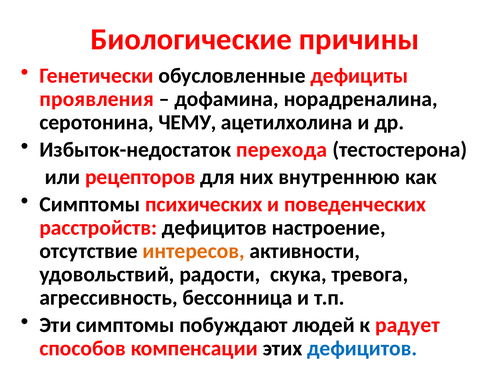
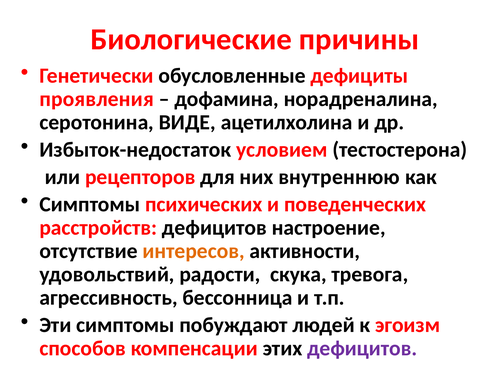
ЧЕМУ: ЧЕМУ -> ВИДЕ (187, 122)
перехода: перехода -> условием (282, 150)
радует: радует -> эгоизм (408, 325)
дефицитов colour: blue -> purple (362, 348)
